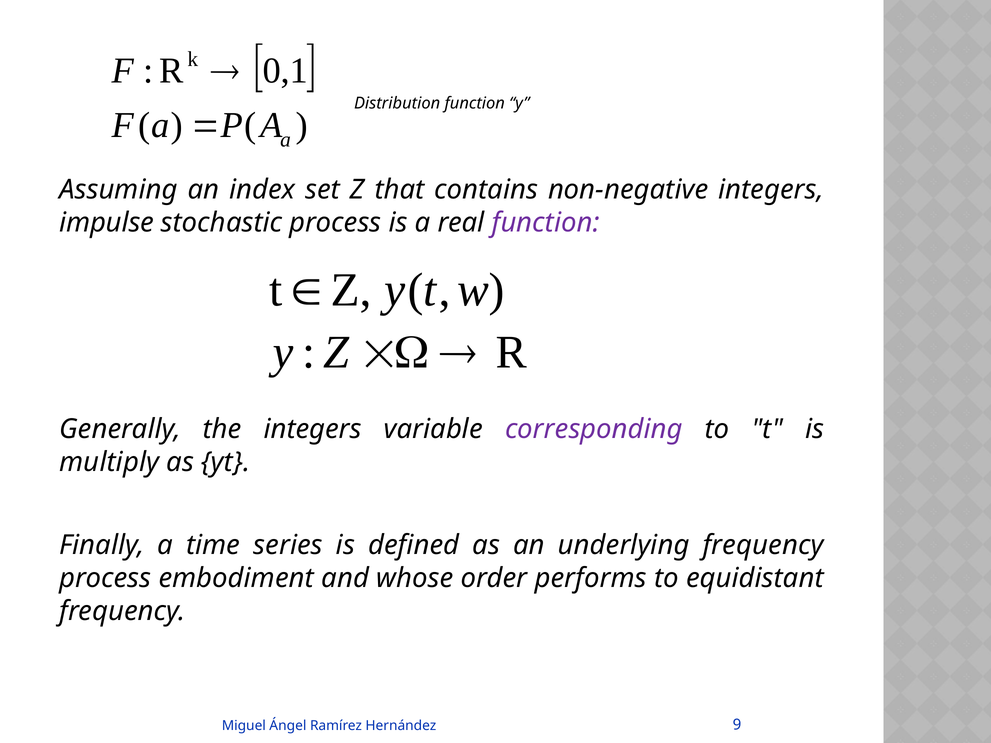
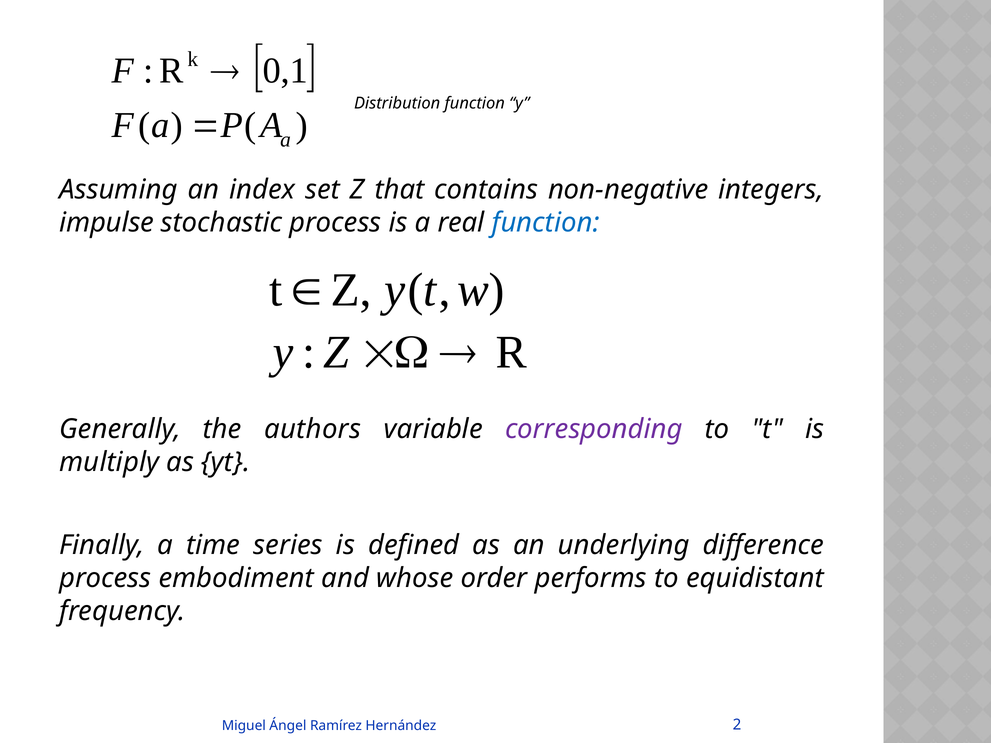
function colour: purple -> blue (546, 223)
the integers: integers -> authors (313, 429)
underlying frequency: frequency -> difference (763, 545)
9: 9 -> 2 (737, 725)
